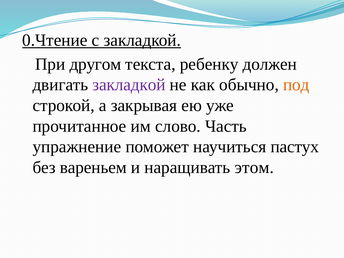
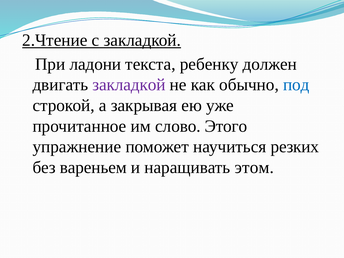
0.Чтение: 0.Чтение -> 2.Чтение (55, 40)
другом: другом -> ладони (95, 64)
под colour: orange -> blue (296, 85)
Часть: Часть -> Этого (226, 126)
пастух: пастух -> резких (295, 147)
